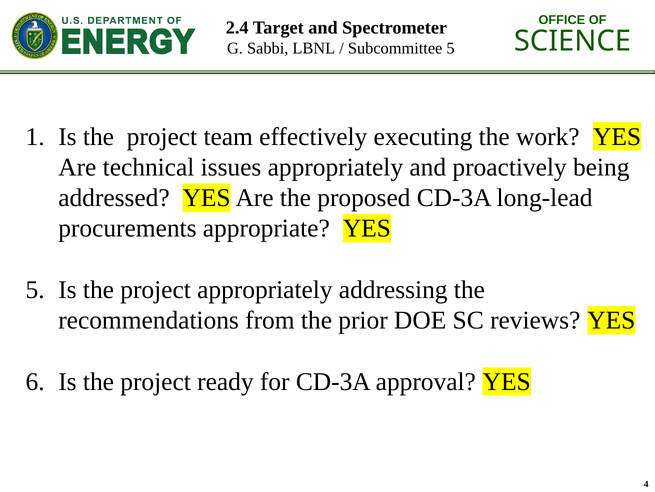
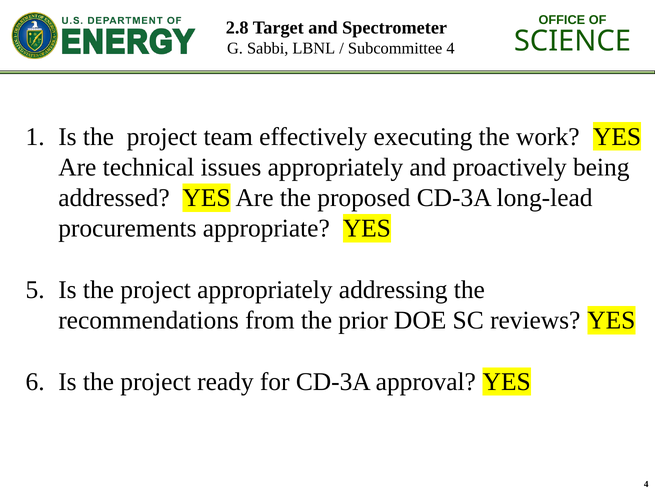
2.4: 2.4 -> 2.8 (237, 27)
Subcommittee 5: 5 -> 4 (451, 48)
